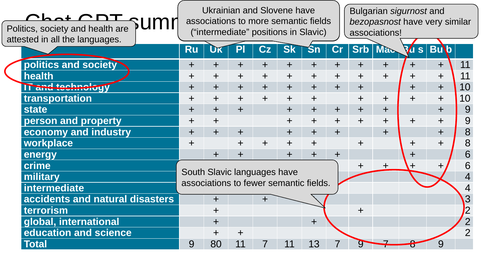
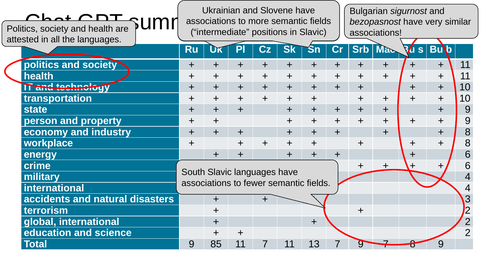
intermediate: intermediate -> international (54, 188)
80: 80 -> 85 (216, 244)
